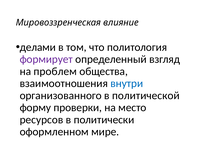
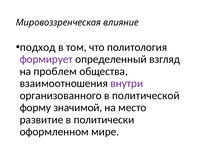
делами: делами -> подход (38, 47)
внутри colour: blue -> purple (127, 84)
проверки: проверки -> значимой (78, 108)
ресурсов: ресурсов -> развитие (41, 120)
